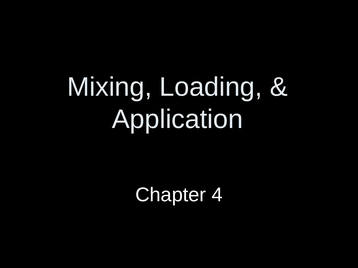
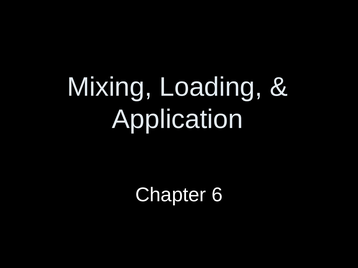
4: 4 -> 6 (217, 195)
